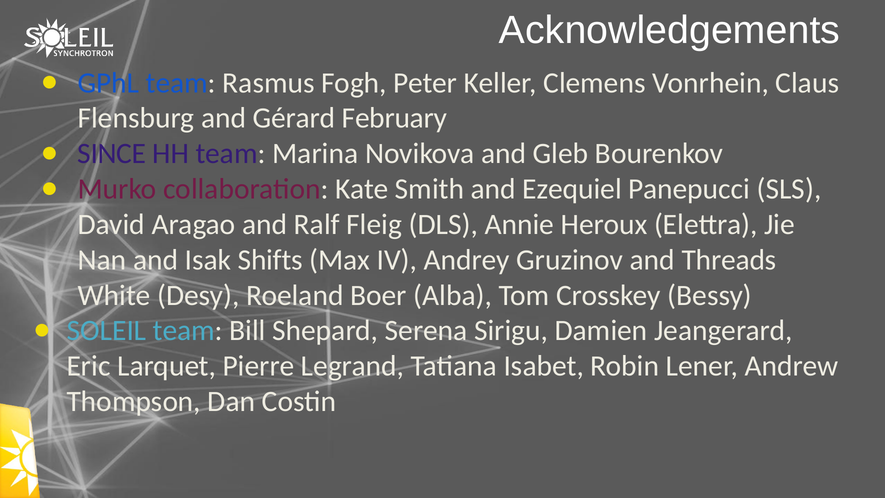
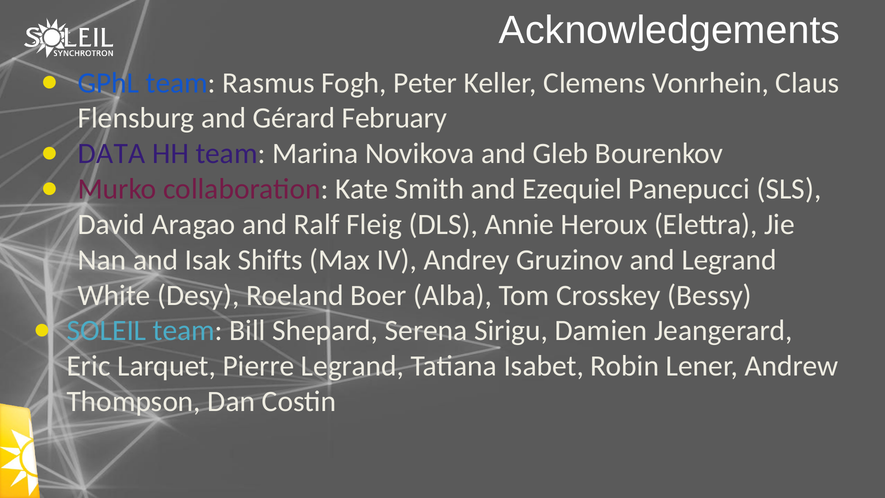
SINCE: SINCE -> DATA (112, 154)
and Threads: Threads -> Legrand (729, 260)
